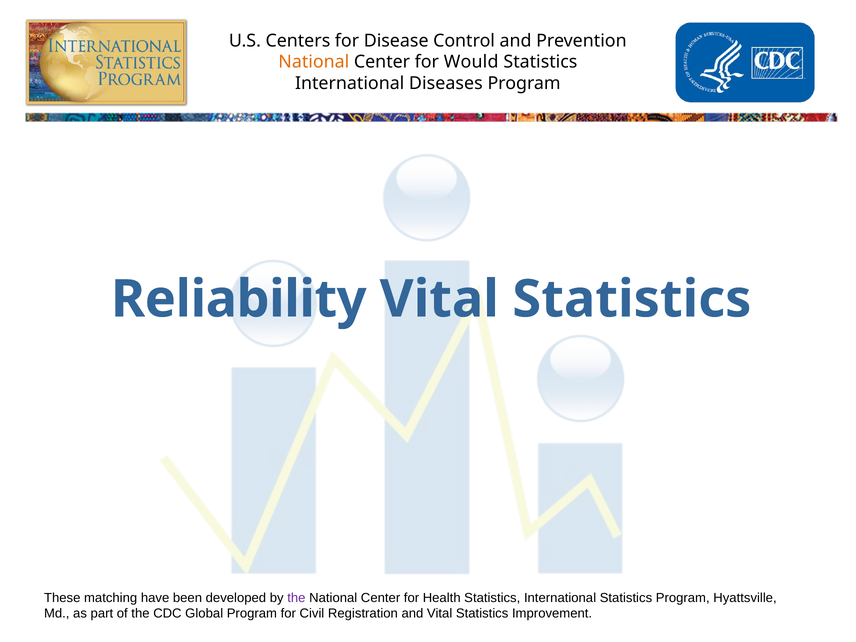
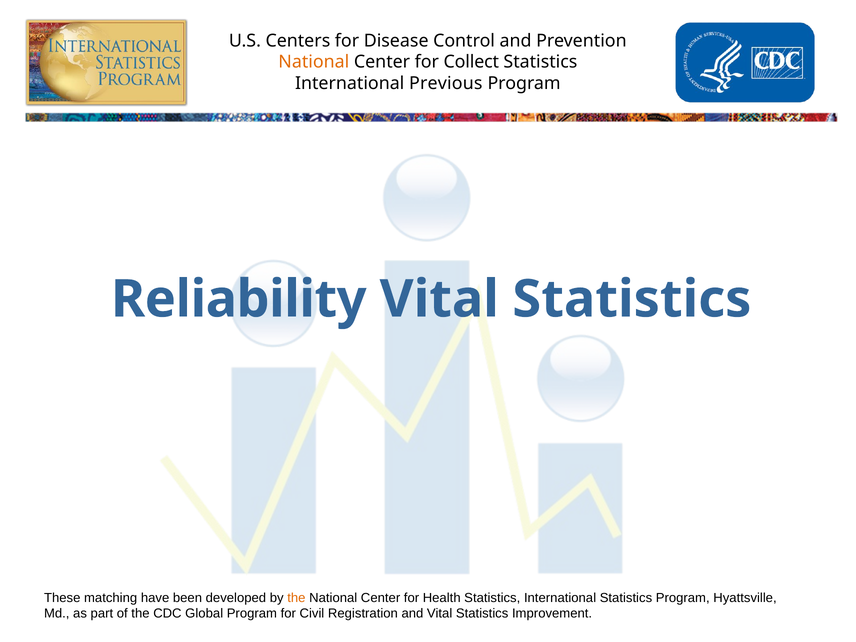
Would: Would -> Collect (471, 62)
Diseases: Diseases -> Previous (446, 83)
the colour: purple -> orange (296, 598)
